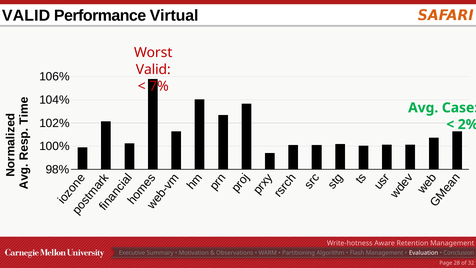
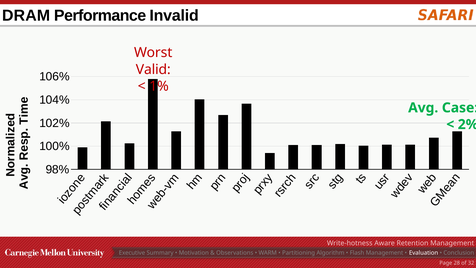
VALID: VALID -> DRAM (26, 16)
Virtual: Virtual -> Invalid (174, 16)
7%: 7% -> 1% (159, 86)
